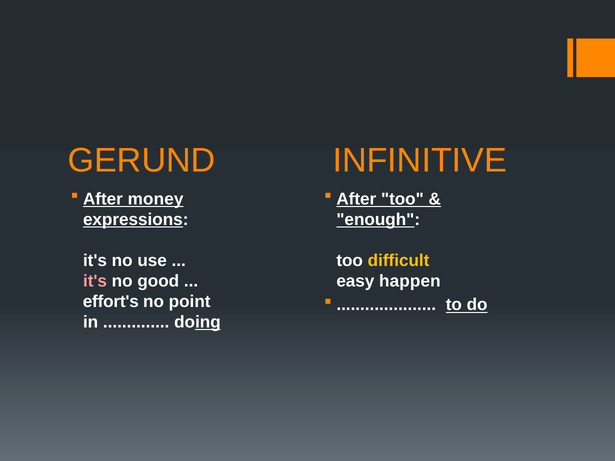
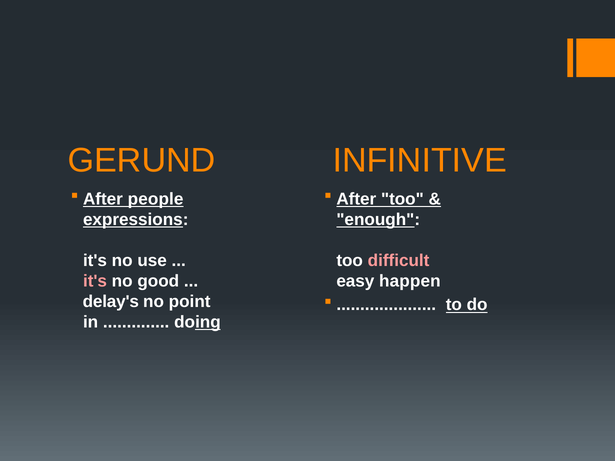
money: money -> people (156, 199)
difficult colour: yellow -> pink (399, 261)
effort's: effort's -> delay's (111, 302)
